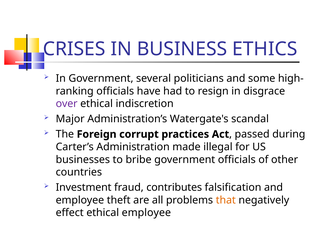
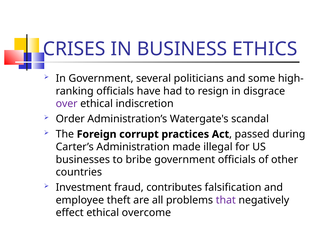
Major: Major -> Order (70, 119)
that colour: orange -> purple (226, 200)
ethical employee: employee -> overcome (146, 213)
